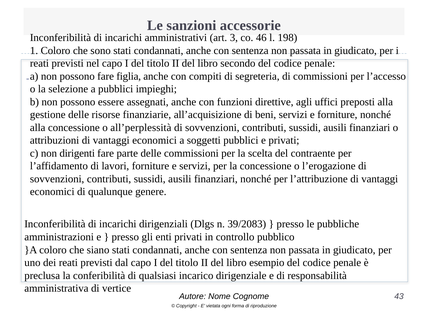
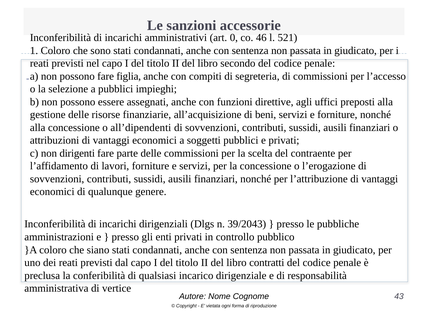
3: 3 -> 0 (234, 38)
198: 198 -> 521 (287, 38)
all’perplessità: all’perplessità -> all’dipendenti (141, 128)
39/2083: 39/2083 -> 39/2043 (247, 224)
esempio: esempio -> contratti (267, 263)
